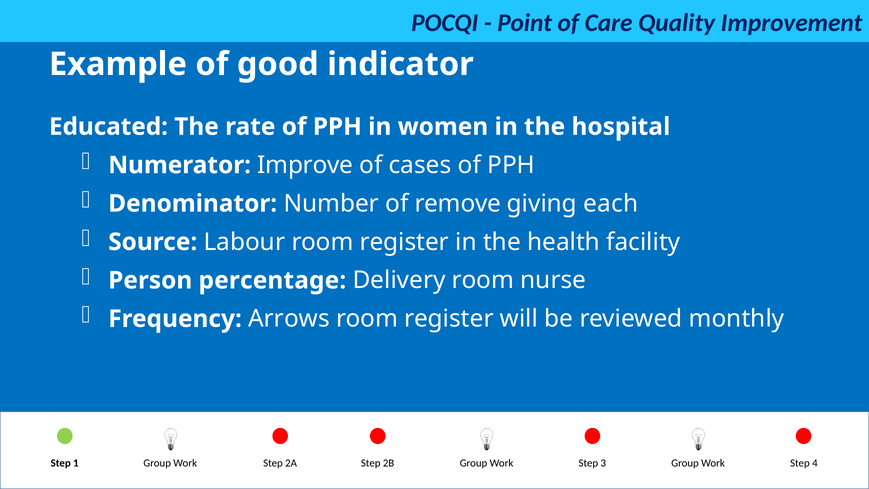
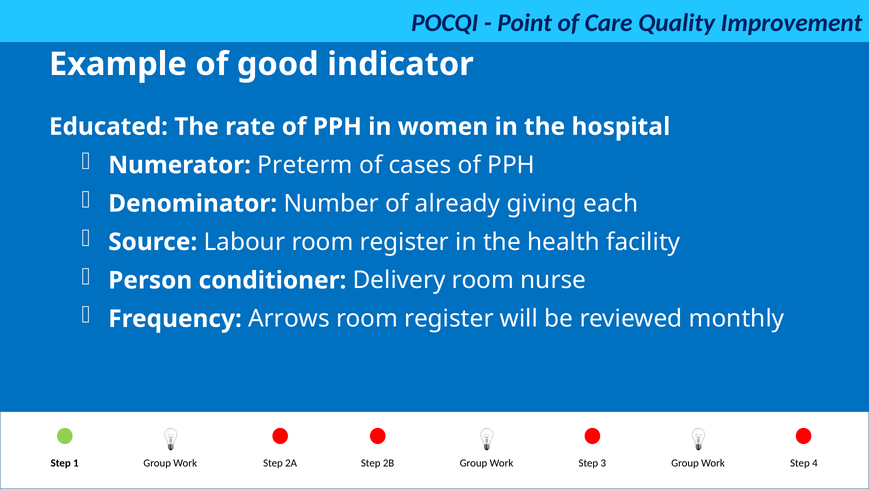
Improve: Improve -> Preterm (305, 165)
remove: remove -> already (458, 203)
percentage: percentage -> conditioner (272, 280)
